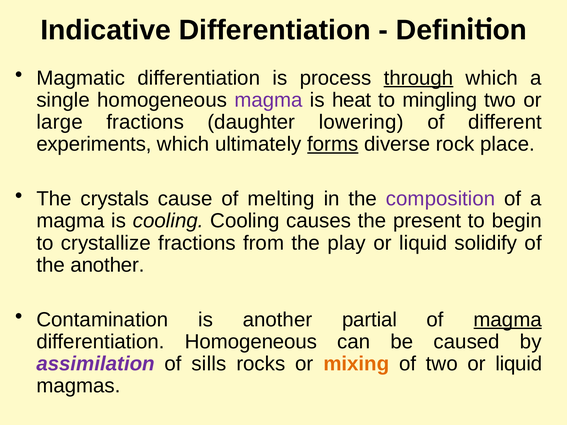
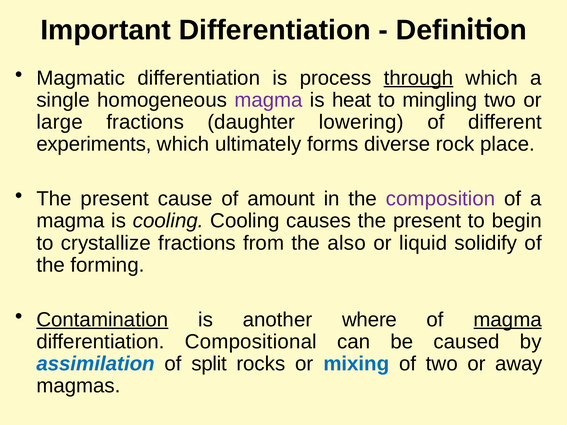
Indicative: Indicative -> Important (106, 30)
forms underline: present -> none (333, 144)
crystals: crystals -> present (115, 199)
melting: melting -> amount (281, 199)
play: play -> also (347, 243)
the another: another -> forming (107, 265)
Contamination underline: none -> present (102, 320)
partial: partial -> where (370, 320)
differentiation Homogeneous: Homogeneous -> Compositional (251, 342)
assimilation colour: purple -> blue (96, 364)
sills: sills -> split (209, 364)
mixing colour: orange -> blue (356, 364)
two or liquid: liquid -> away (519, 364)
